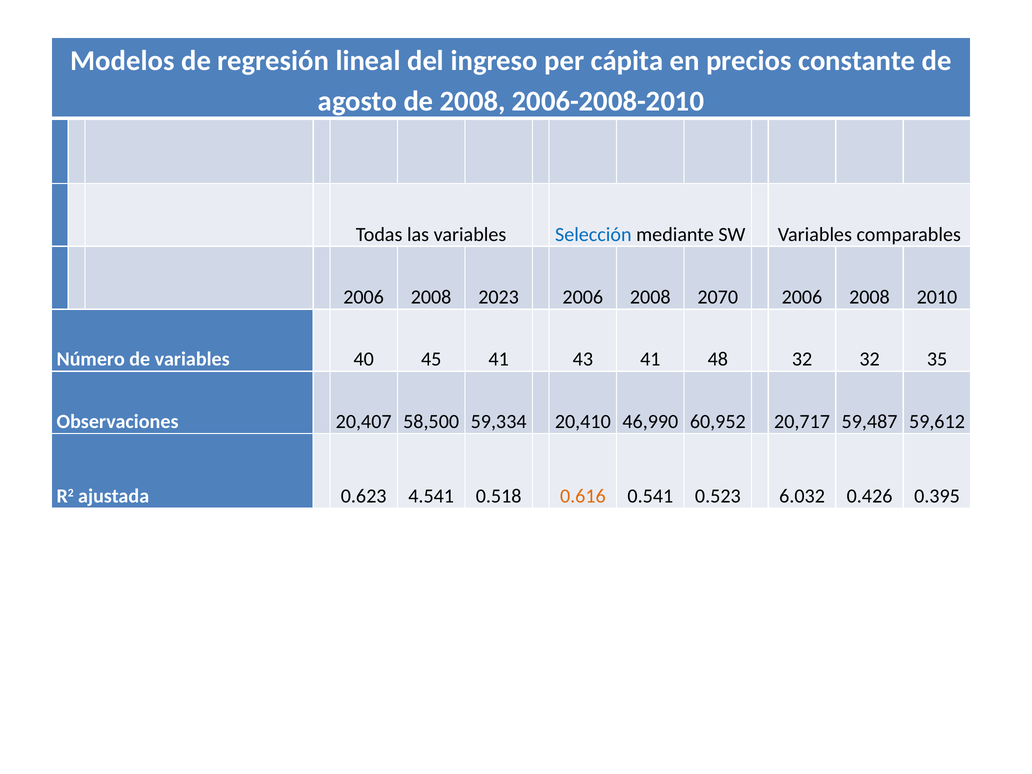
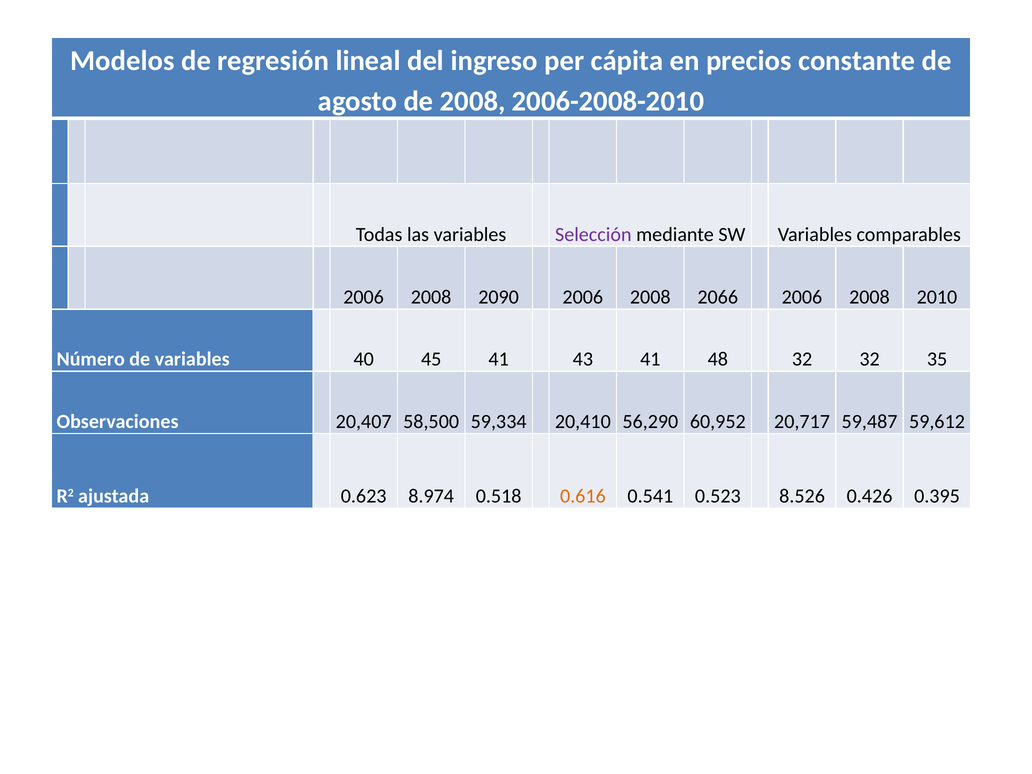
Selección colour: blue -> purple (593, 234)
2023: 2023 -> 2090 (499, 297)
2070: 2070 -> 2066 (718, 297)
46,990: 46,990 -> 56,290 (650, 421)
4.541: 4.541 -> 8.974 (431, 496)
6.032: 6.032 -> 8.526 (802, 496)
